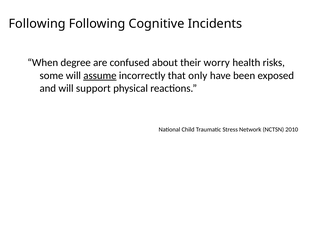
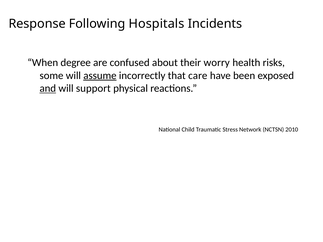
Following: Following -> Response (37, 24)
Cognitive: Cognitive -> Hospitals (156, 24)
only: only -> care (198, 76)
and underline: none -> present (48, 89)
